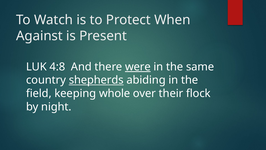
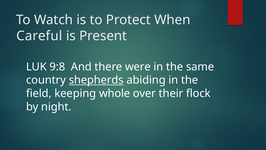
Against: Against -> Careful (39, 36)
4:8: 4:8 -> 9:8 (57, 67)
were underline: present -> none (138, 67)
